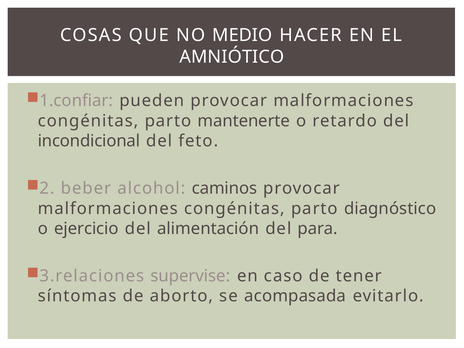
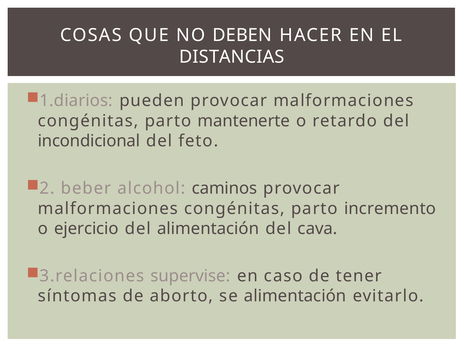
MEDIO: MEDIO -> DEBEN (242, 35)
AMNIÓTICO: AMNIÓTICO -> DISTANCIAS (232, 57)
1.confiar: 1.confiar -> 1.diarios (76, 101)
diagnóstico: diagnóstico -> incremento (390, 208)
para: para -> cava (318, 229)
se acompasada: acompasada -> alimentación (295, 296)
